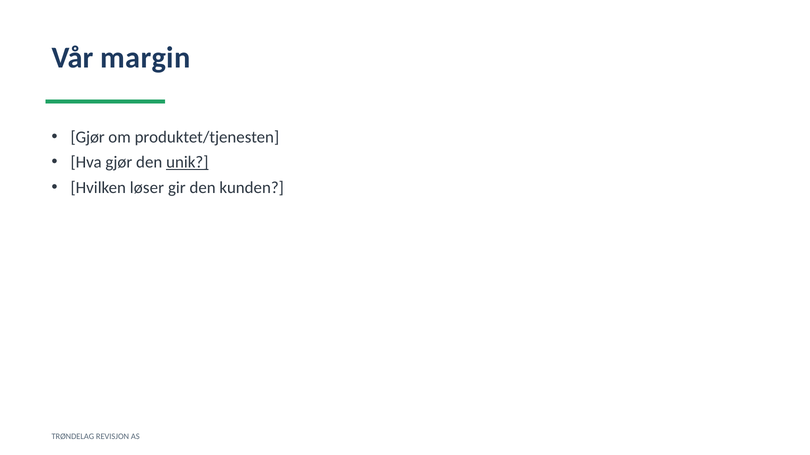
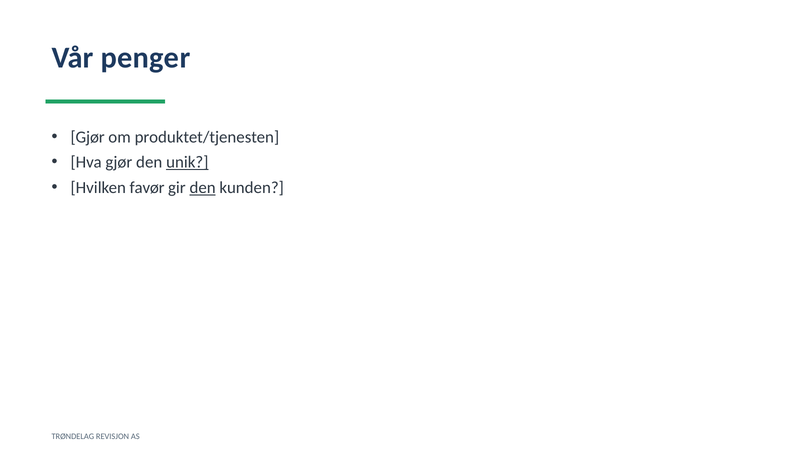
margin: margin -> penger (145, 58)
løser: løser -> favør (147, 188)
den underline: none -> present (203, 188)
